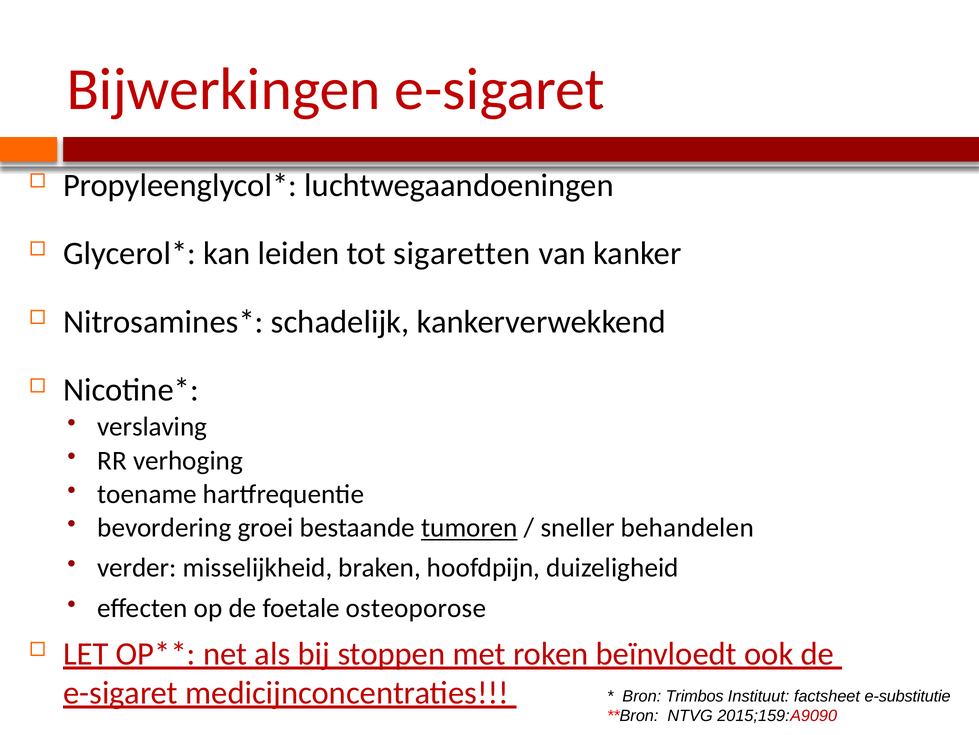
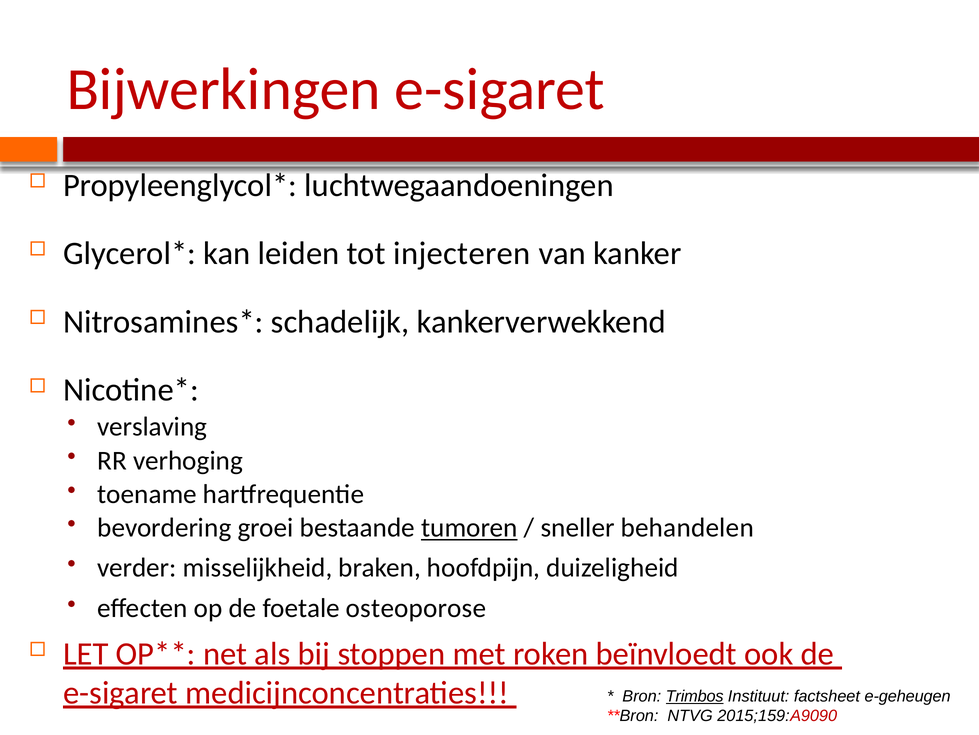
sigaretten: sigaretten -> injecteren (462, 253)
Trimbos underline: none -> present (695, 696)
e-substitutie: e-substitutie -> e-geheugen (908, 696)
